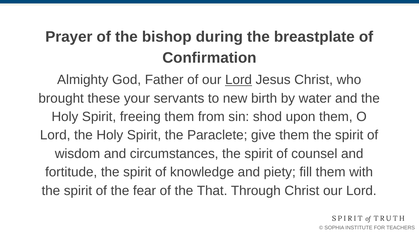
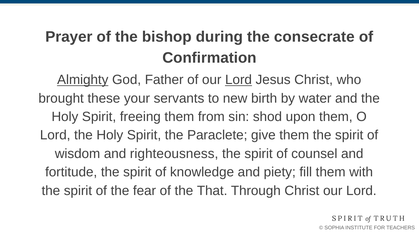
breastplate: breastplate -> consecrate (314, 37)
Almighty underline: none -> present (83, 80)
circumstances: circumstances -> righteousness (174, 153)
